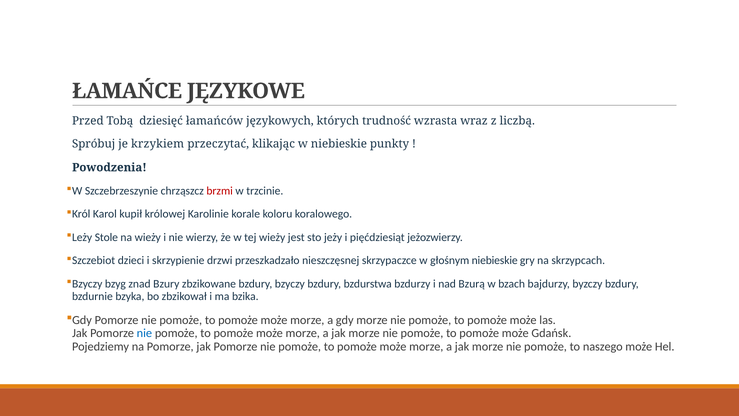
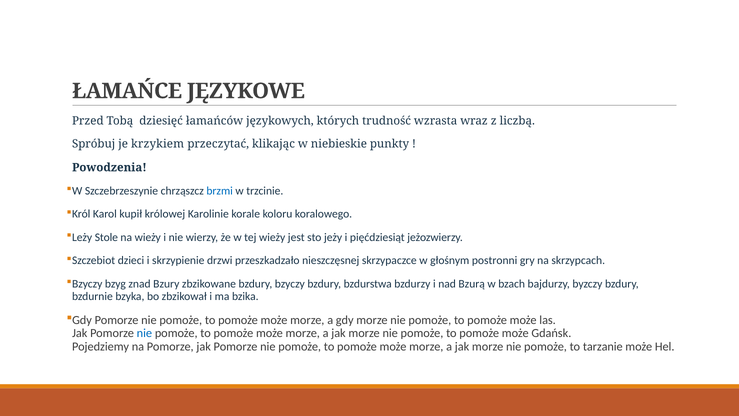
brzmi colour: red -> blue (220, 191)
głośnym niebieskie: niebieskie -> postronni (495, 260)
naszego: naszego -> tarzanie (603, 346)
